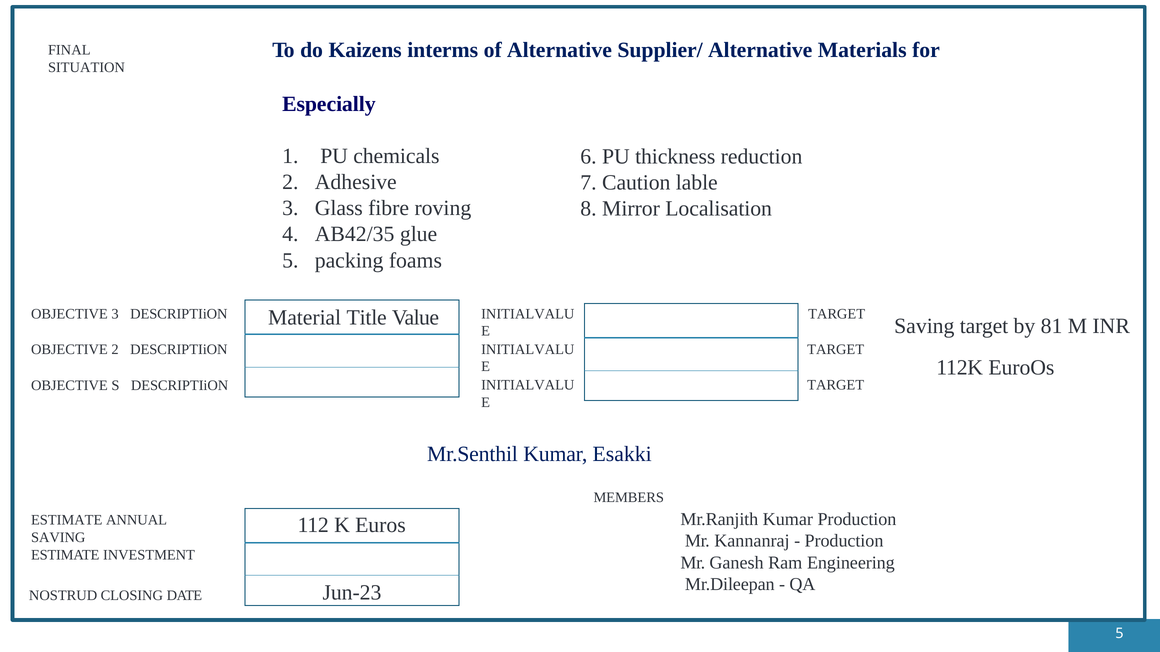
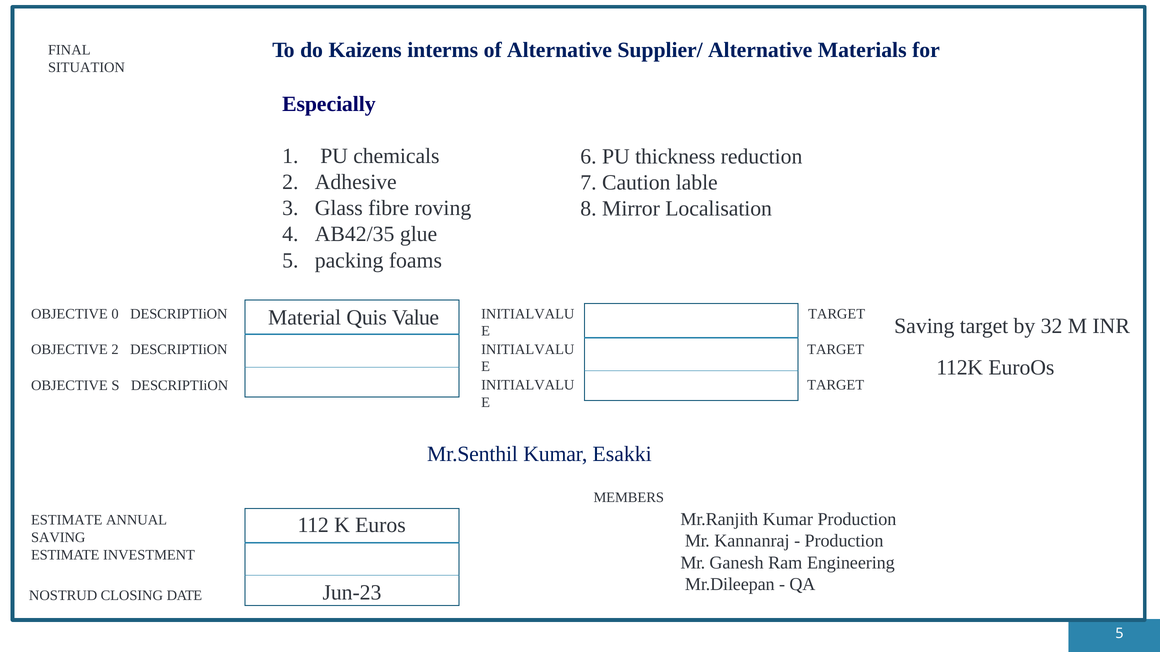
OBJECTIVE 3: 3 -> 0 (115, 314)
Title: Title -> Quis (367, 318)
81: 81 -> 32 (1052, 326)
